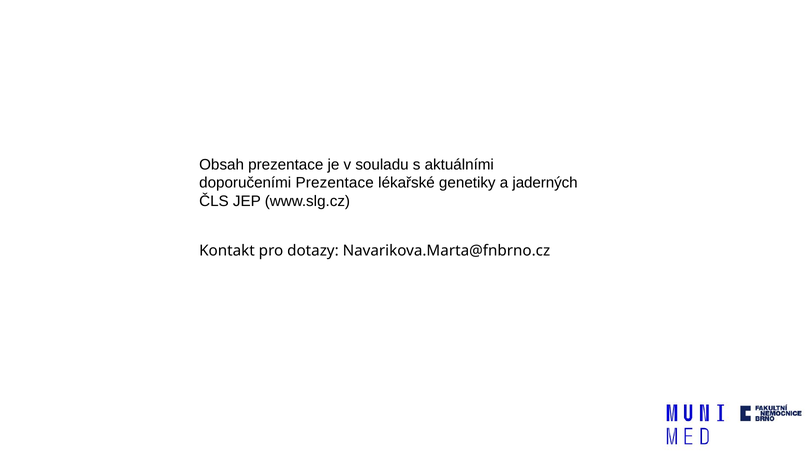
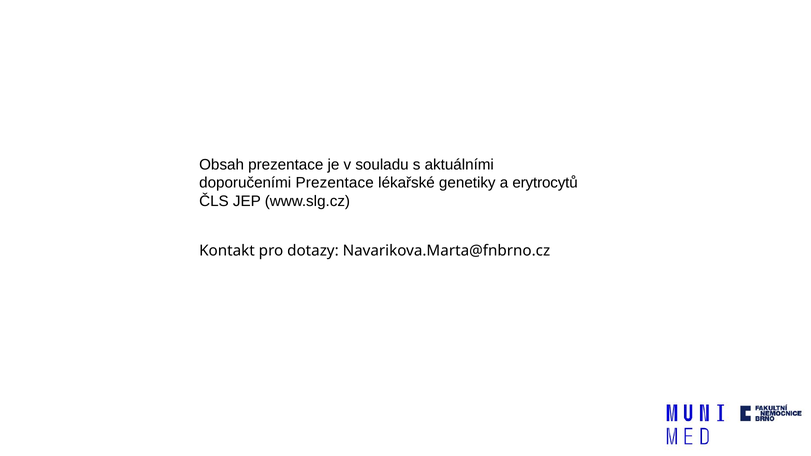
jaderných: jaderných -> erytrocytů (545, 183)
